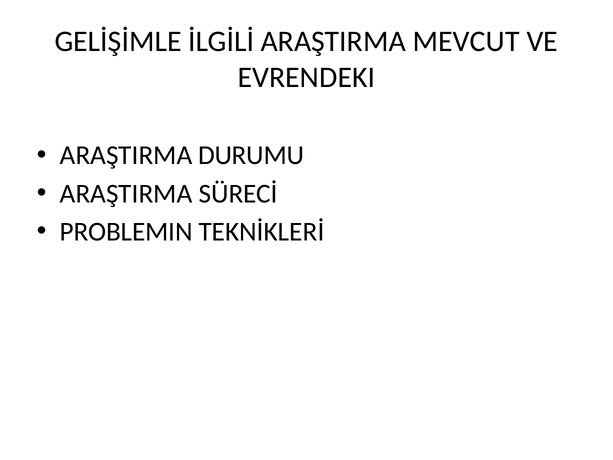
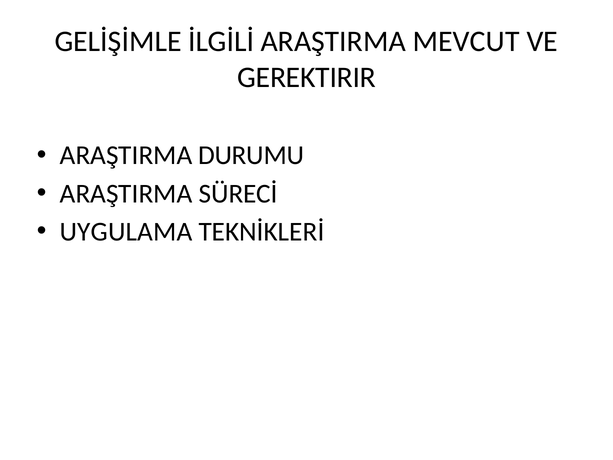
EVRENDEKI: EVRENDEKI -> GEREKTIRIR (307, 77)
PROBLEMIN: PROBLEMIN -> UYGULAMA (126, 232)
